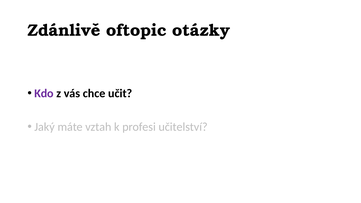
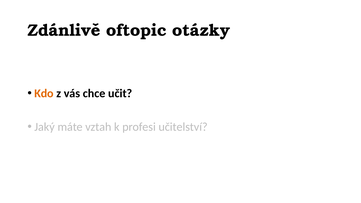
Kdo colour: purple -> orange (44, 93)
